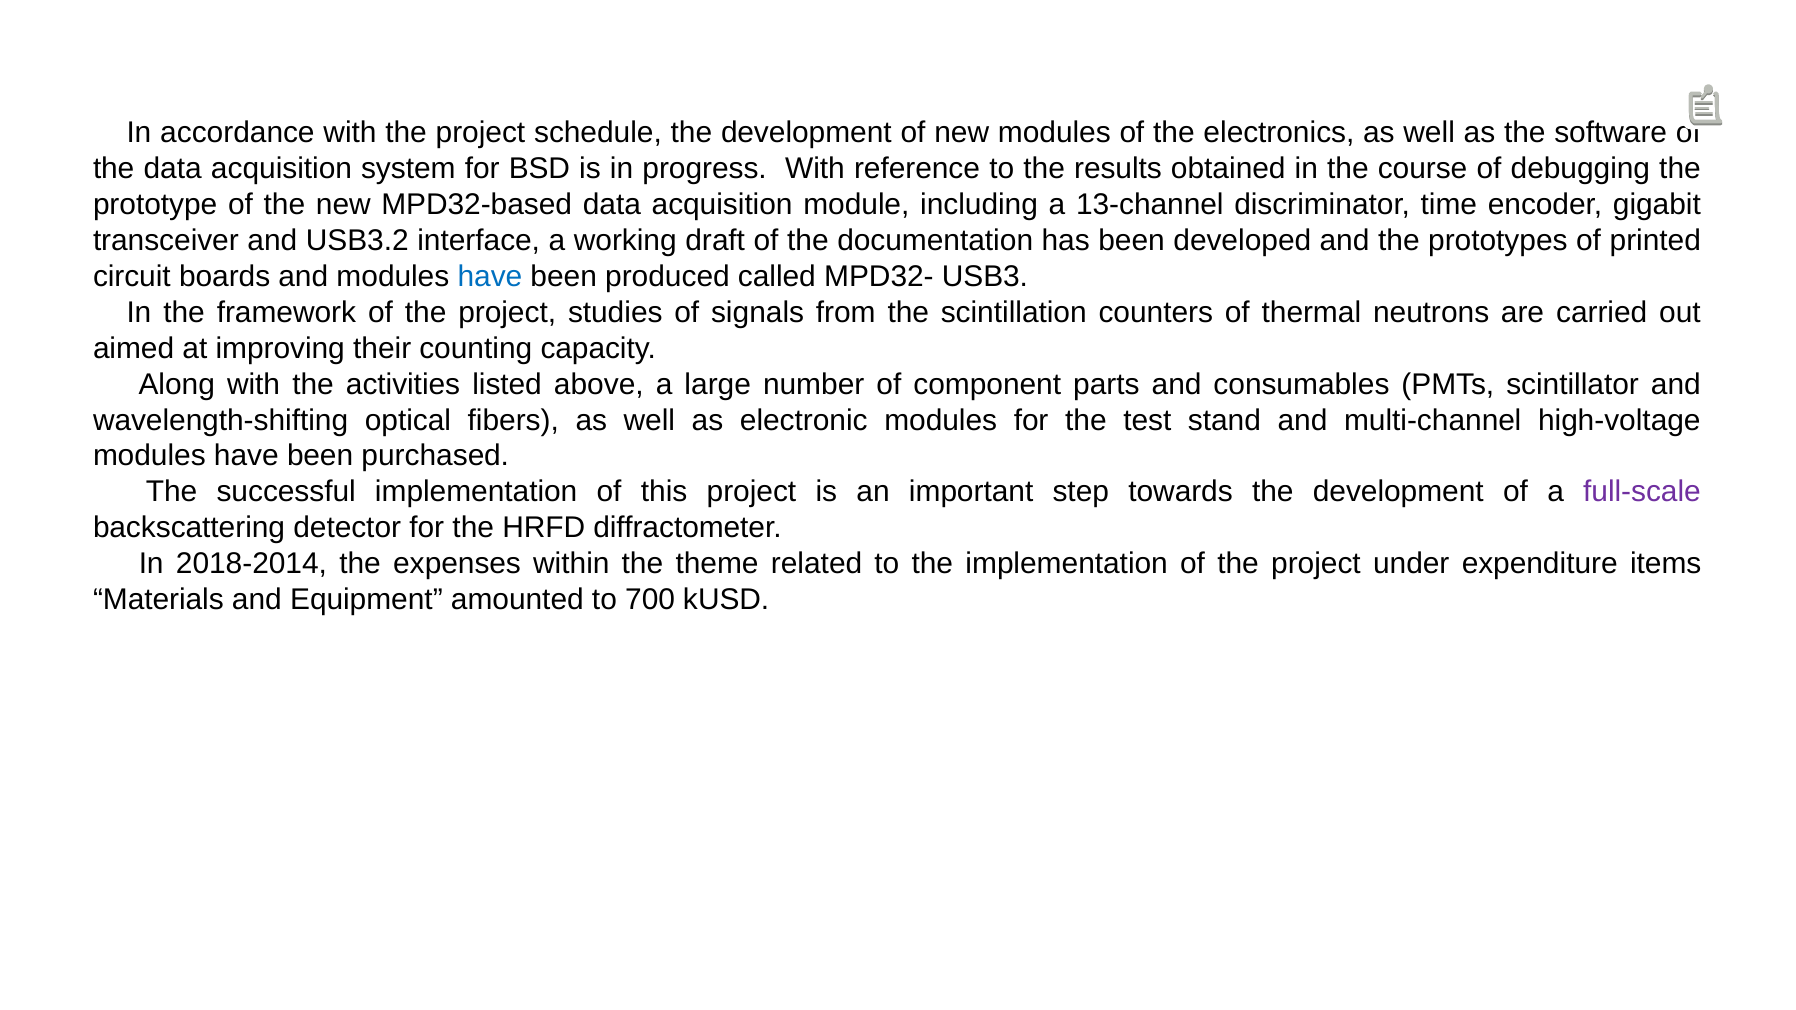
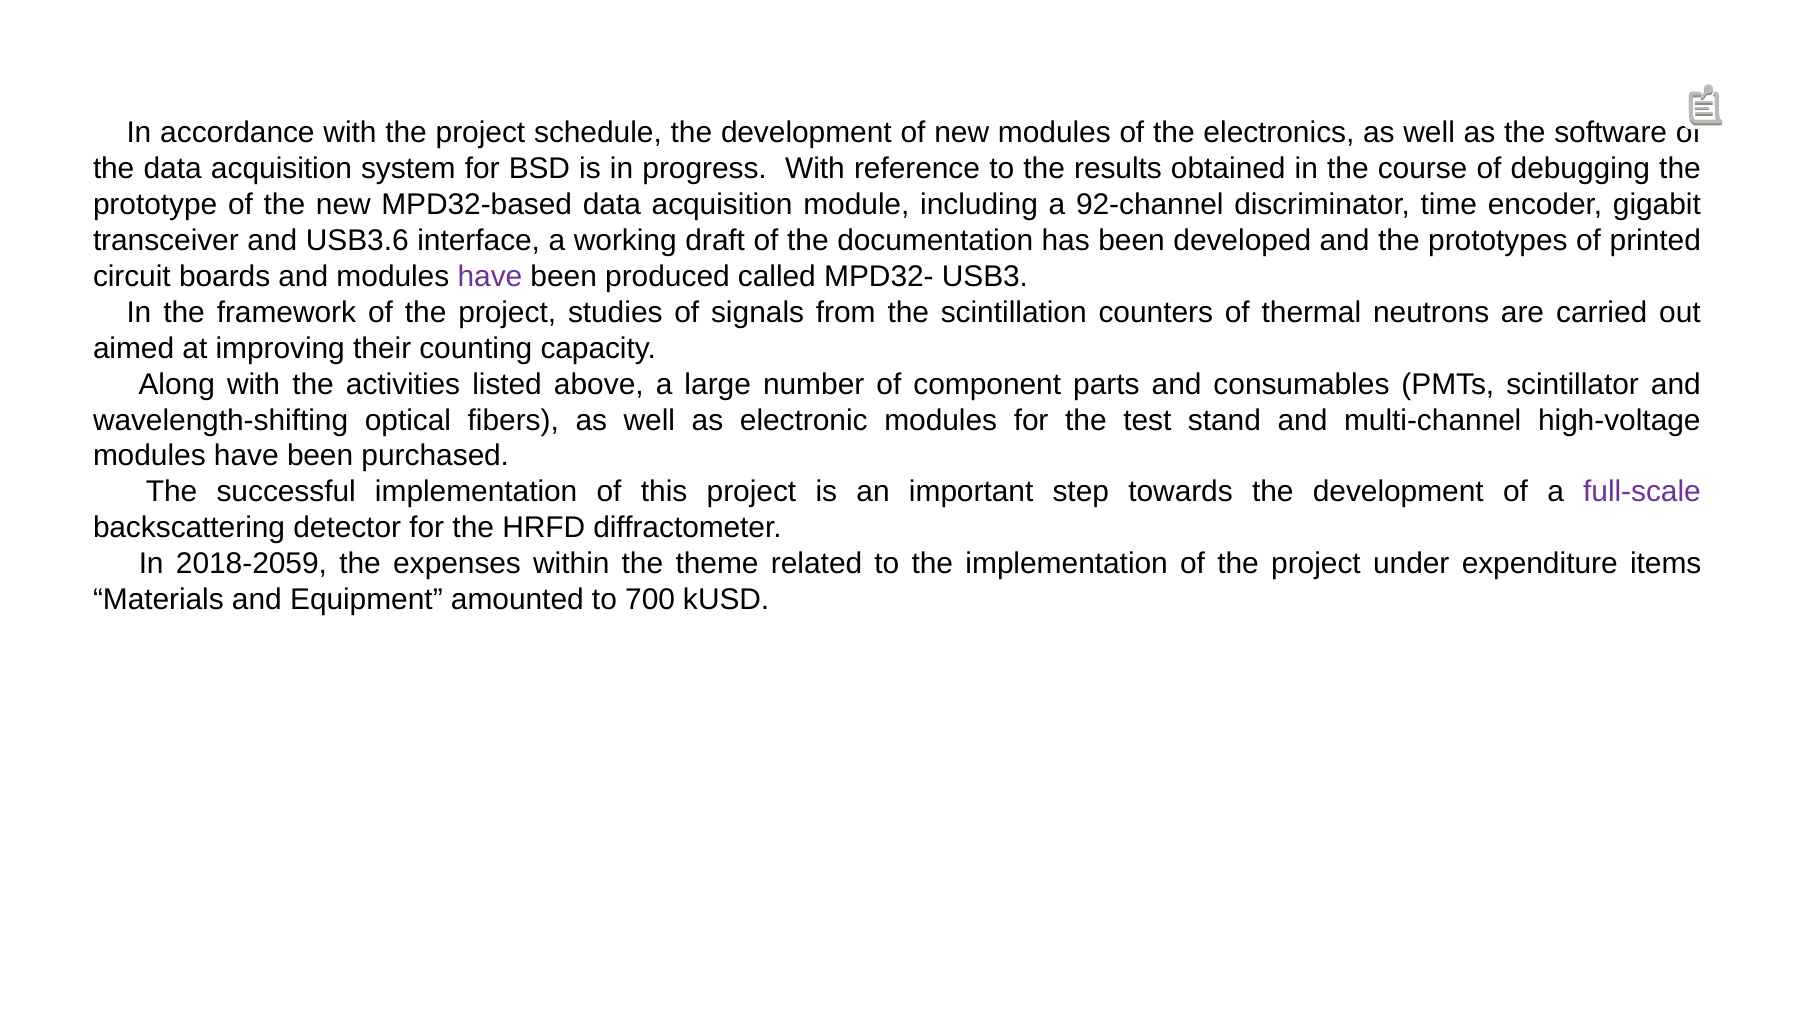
13-channel: 13-channel -> 92-channel (1150, 205)
USB3.2: USB3.2 -> USB3.6 (357, 241)
have colour: blue -> purple (490, 277)
2018-2014: 2018-2014 -> 2018-2059 (251, 564)
